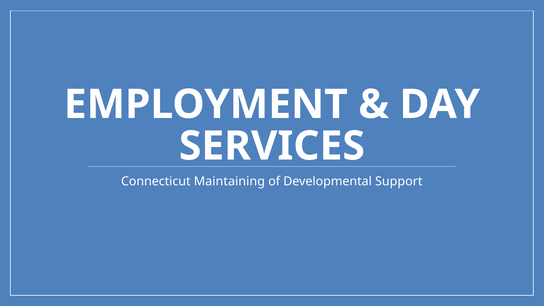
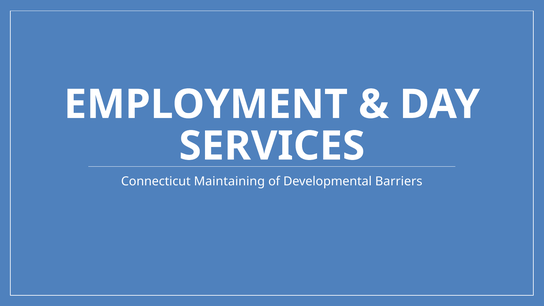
Support: Support -> Barriers (399, 181)
